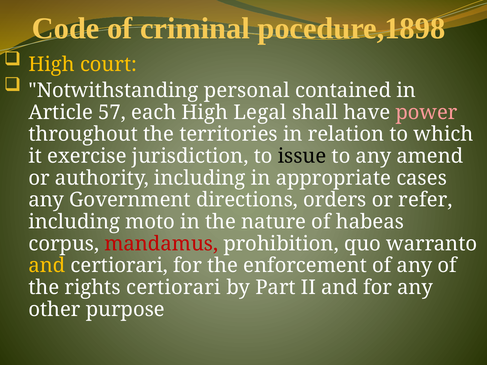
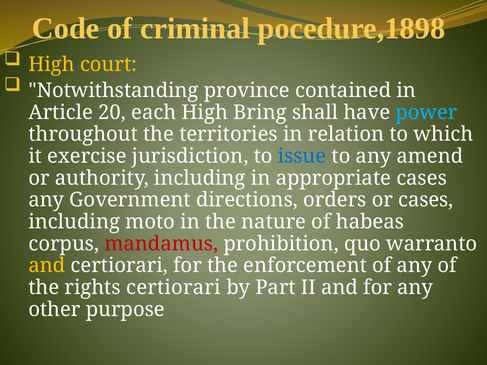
personal: personal -> province (247, 90)
57: 57 -> 20 (112, 112)
Legal: Legal -> Bring (260, 112)
power colour: pink -> light blue (426, 112)
issue colour: black -> blue (302, 156)
or refer: refer -> cases (426, 200)
